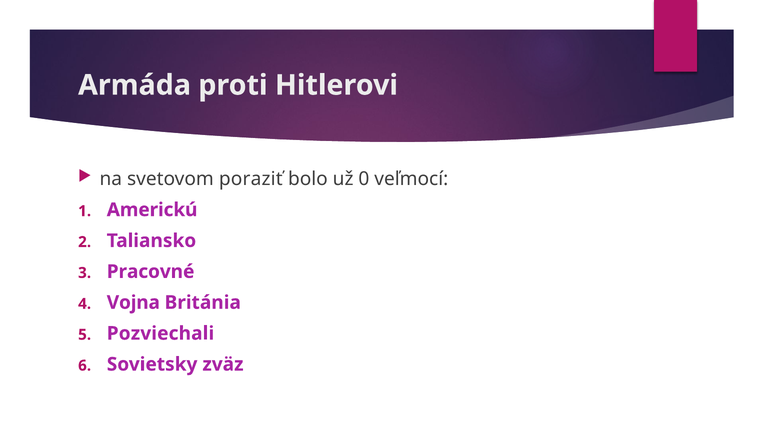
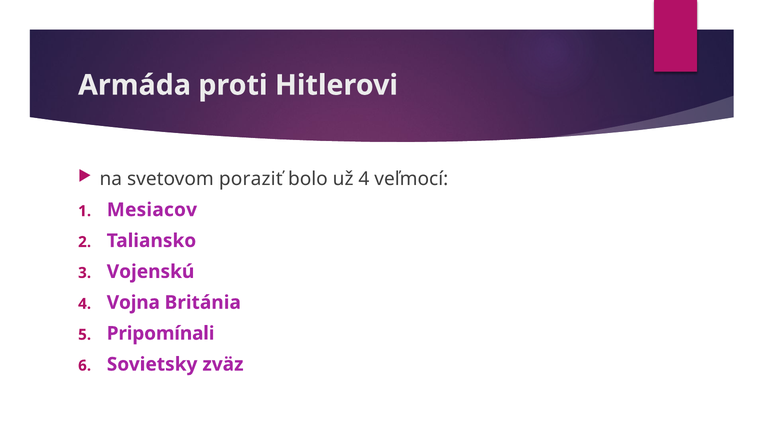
už 0: 0 -> 4 (364, 179)
Americkú: Americkú -> Mesiacov (152, 210)
Pracovné: Pracovné -> Vojenskú (151, 271)
Pozviechali: Pozviechali -> Pripomínali (161, 333)
